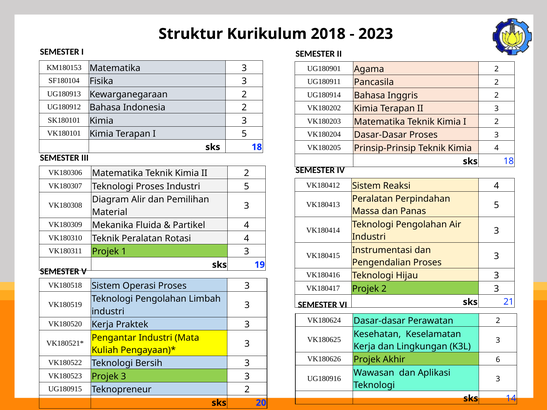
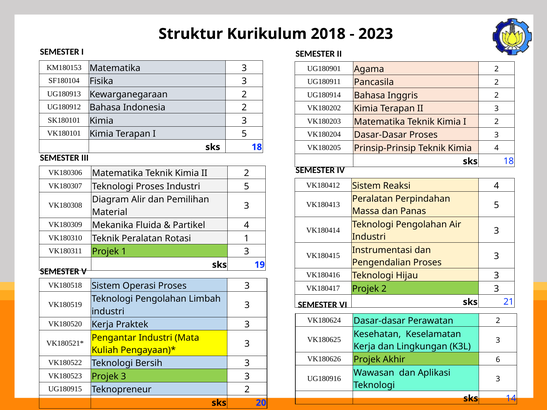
4: 4 -> 1 (247, 239)
